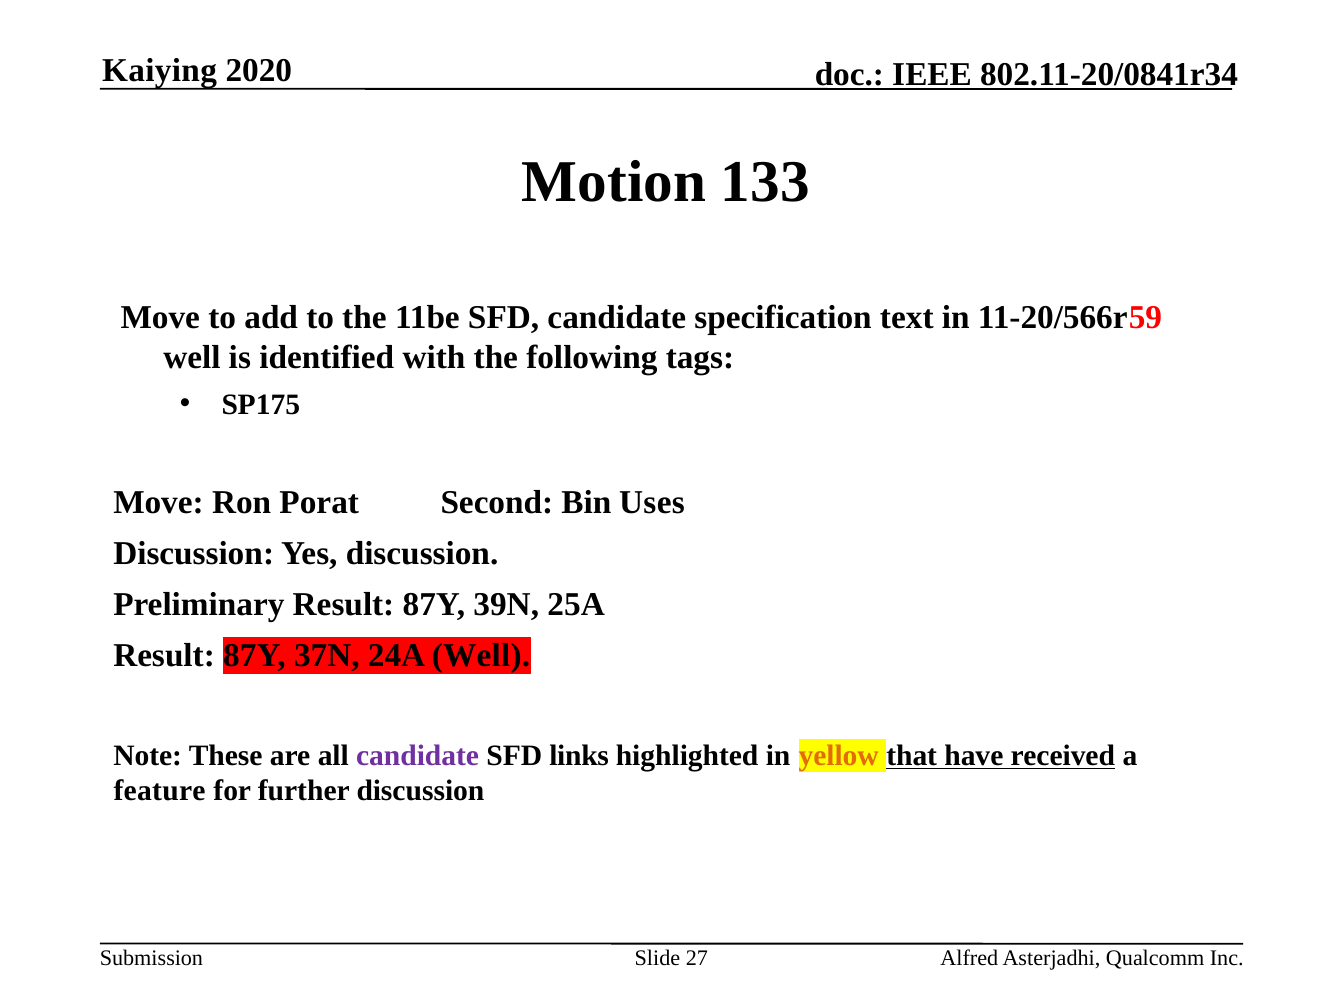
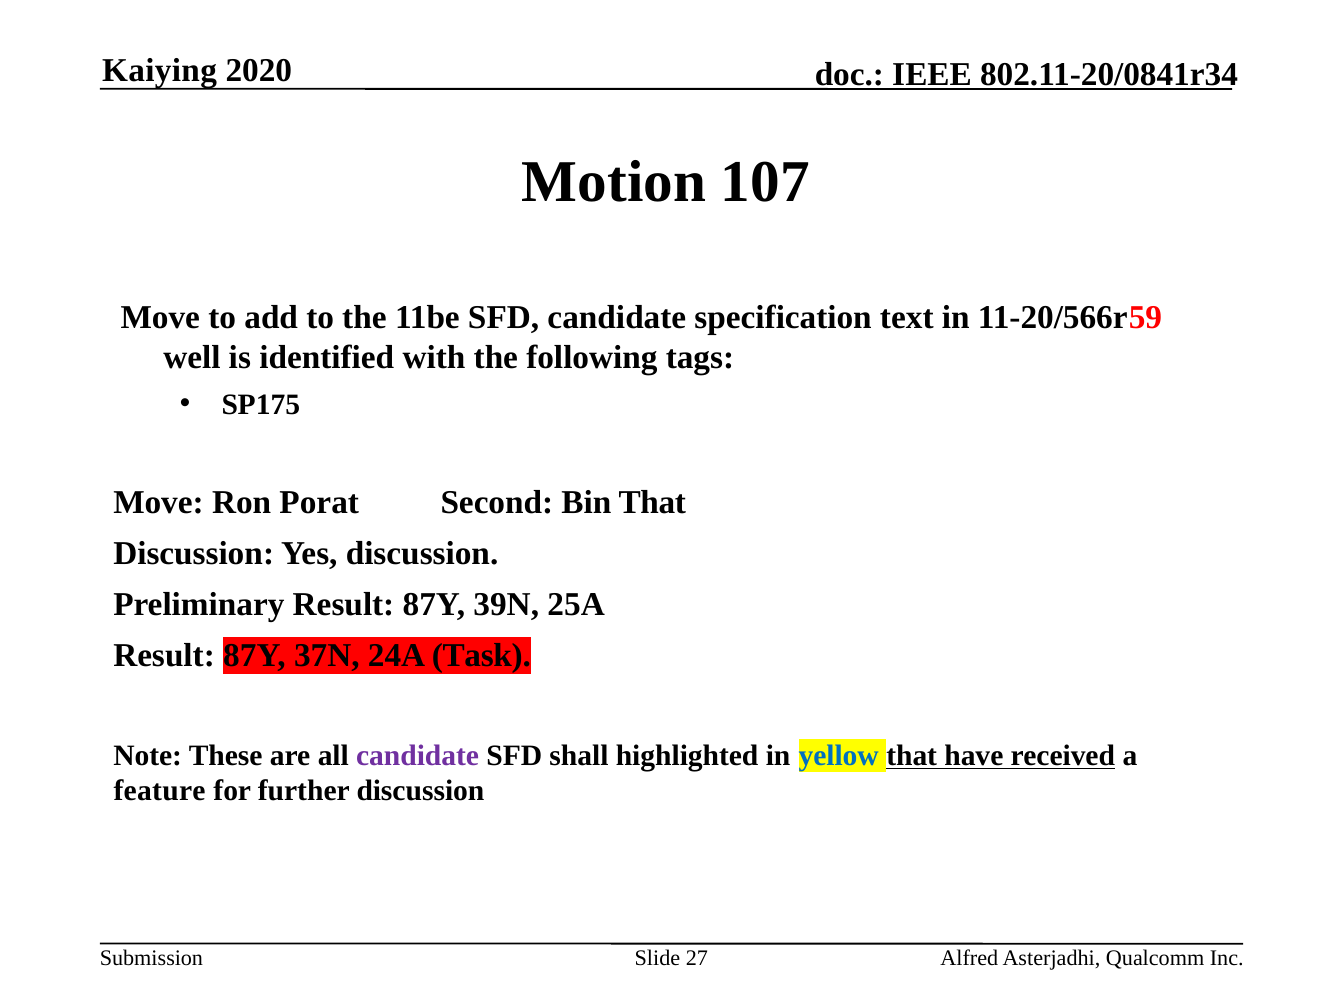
133: 133 -> 107 (765, 182)
Bin Uses: Uses -> That (652, 503)
24A Well: Well -> Task (481, 656)
links: links -> shall (579, 755)
yellow colour: orange -> blue (839, 755)
